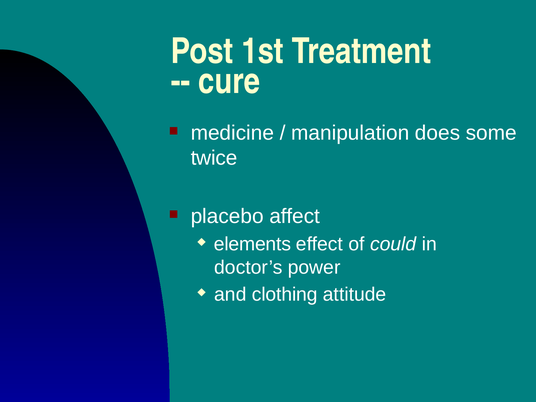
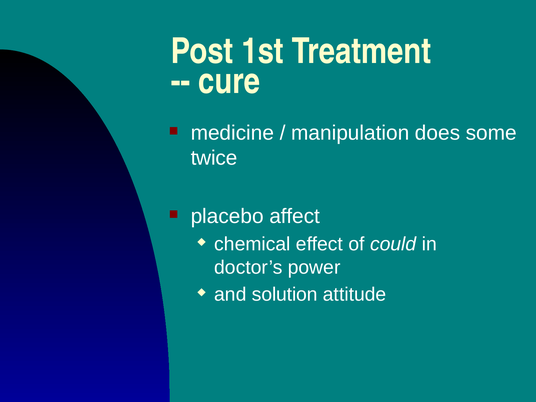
elements: elements -> chemical (252, 244)
clothing: clothing -> solution (285, 294)
